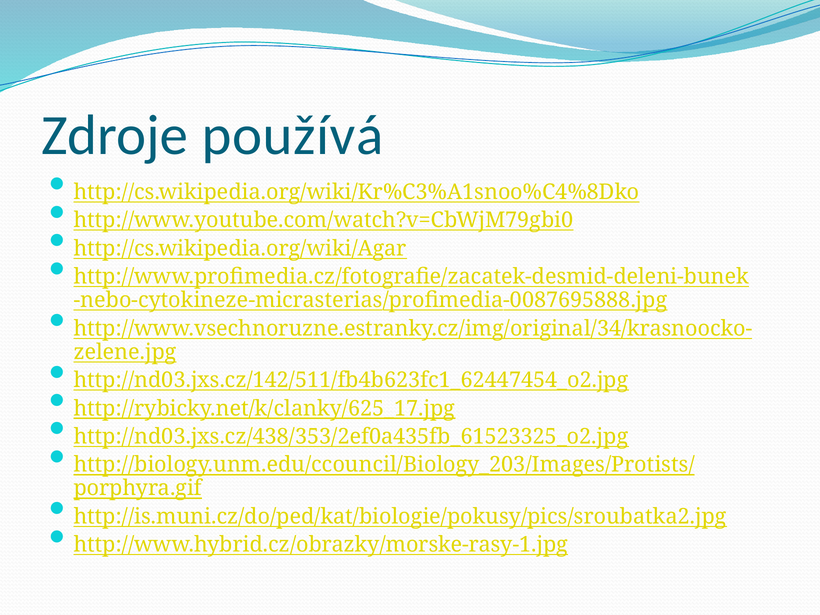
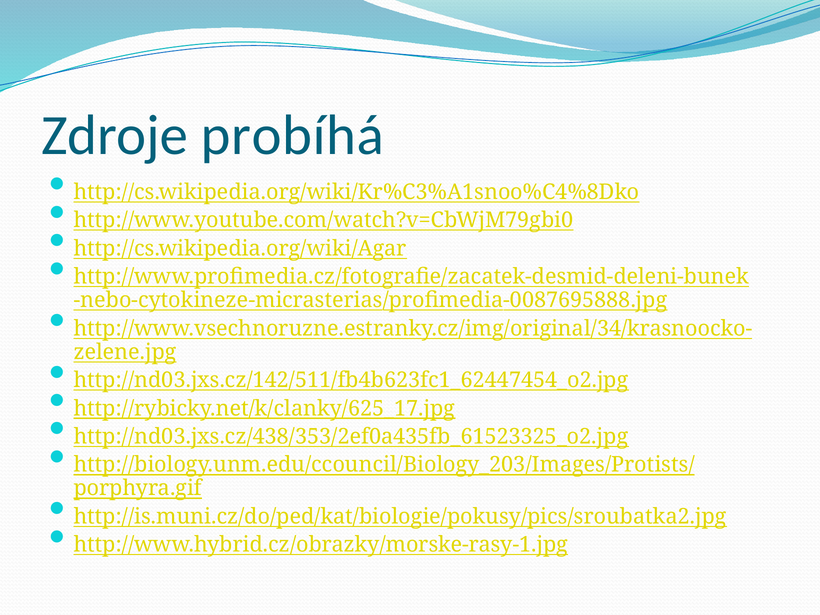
používá: používá -> probíhá (293, 135)
